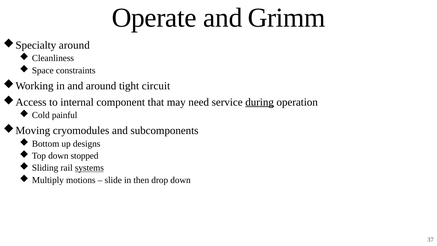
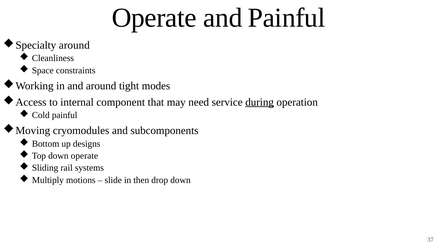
and Grimm: Grimm -> Painful (287, 18)
circuit: circuit -> modes (156, 86)
down stopped: stopped -> operate (84, 156)
systems underline: present -> none (89, 168)
